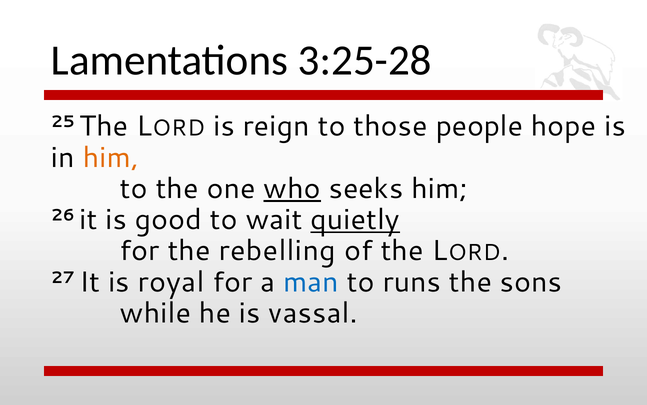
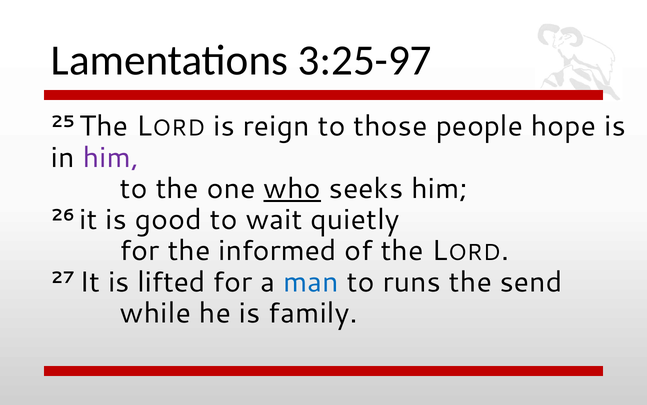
3:25-28: 3:25-28 -> 3:25-97 (365, 60)
him colour: orange -> purple (111, 157)
quietly underline: present -> none (355, 219)
rebelling: rebelling -> informed (278, 251)
royal: royal -> lifted (171, 282)
sons: sons -> send (531, 282)
vassal: vassal -> family (313, 313)
